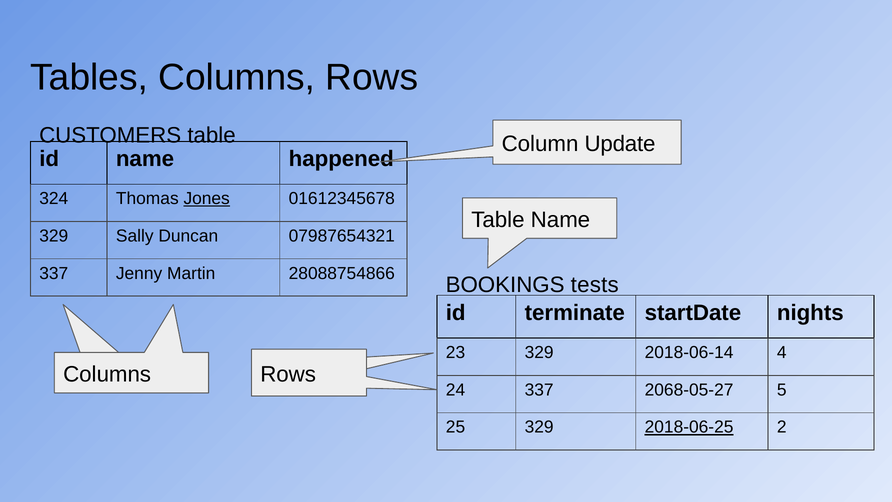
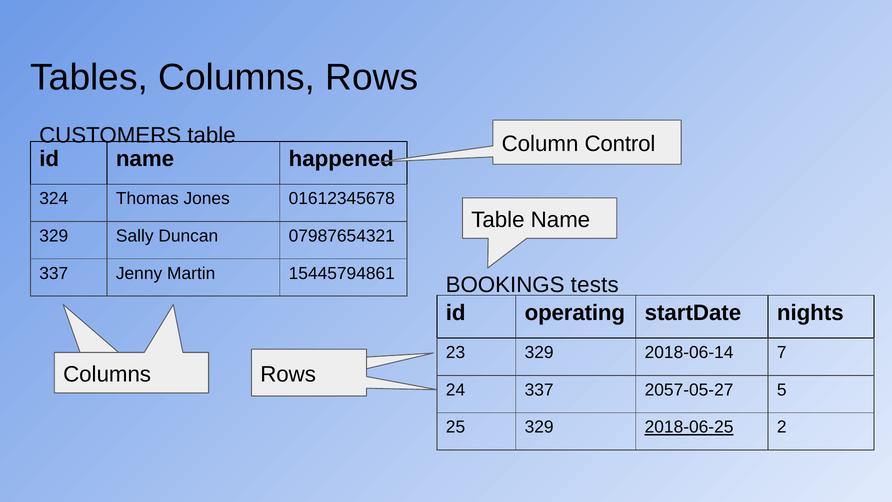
Update: Update -> Control (620, 144)
Jones underline: present -> none (207, 199)
28088754866: 28088754866 -> 15445794861 (342, 273)
terminate: terminate -> operating (575, 313)
4: 4 -> 7 (782, 352)
2068-05-27: 2068-05-27 -> 2057-05-27 (689, 390)
